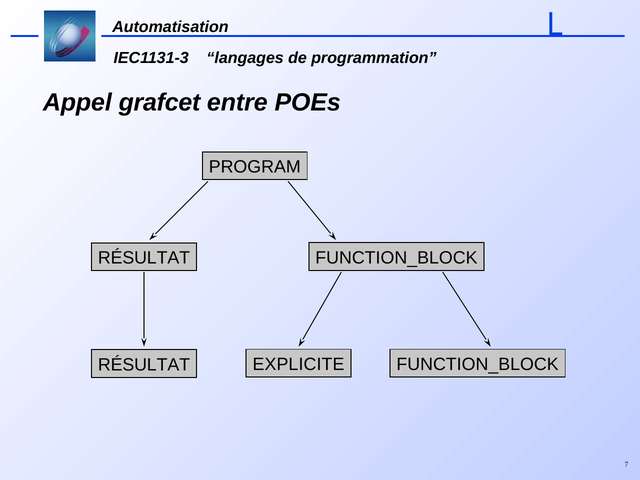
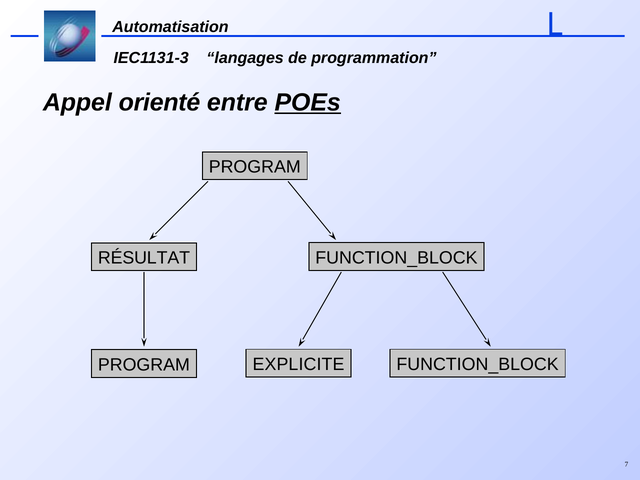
grafcet: grafcet -> orienté (159, 103)
POEs underline: none -> present (308, 103)
RÉSULTAT: RÉSULTAT -> PROGRAM (144, 365)
